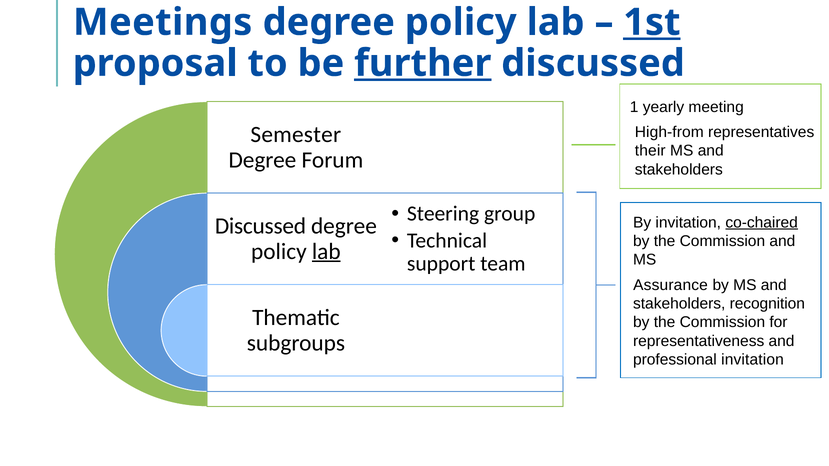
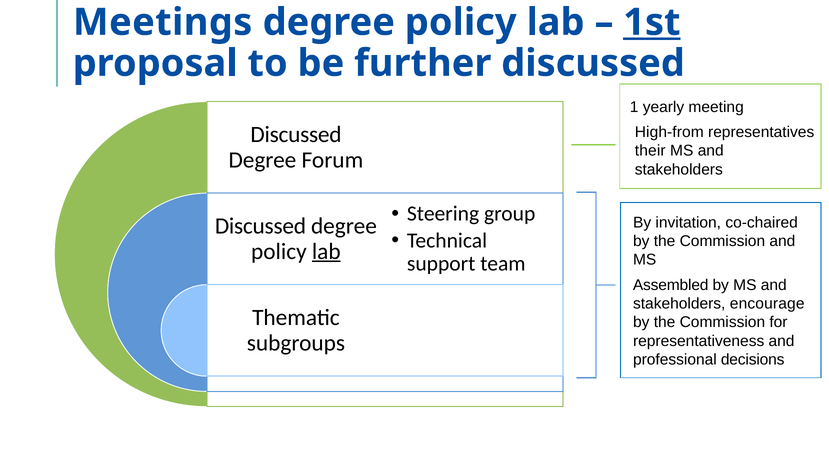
further underline: present -> none (423, 63)
Semester: Semester -> Discussed (296, 135)
co-chaired underline: present -> none (762, 223)
Assurance: Assurance -> Assembled (671, 285)
recognition: recognition -> encourage (767, 304)
professional invitation: invitation -> decisions (753, 360)
